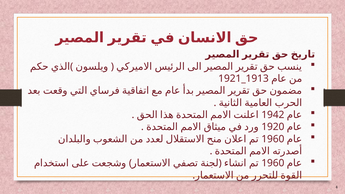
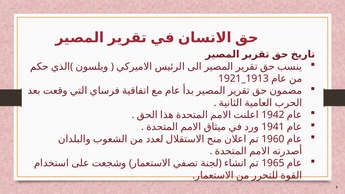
1920: 1920 -> 1941 (273, 127)
1960: 1960 -> 1965 (273, 163)
